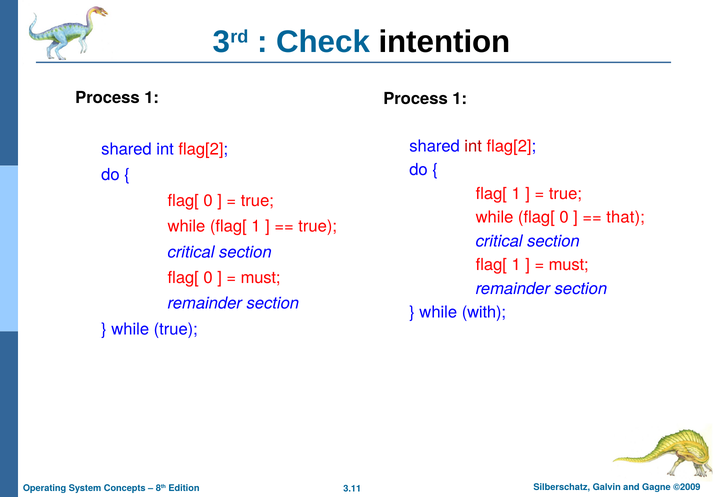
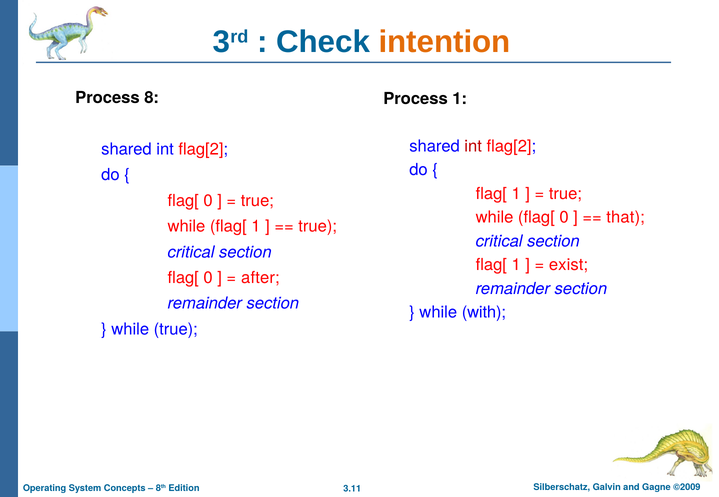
intention colour: black -> orange (445, 42)
1: 1 -> 8 (152, 98)
must: must -> exist (569, 265)
must: must -> after (260, 278)
